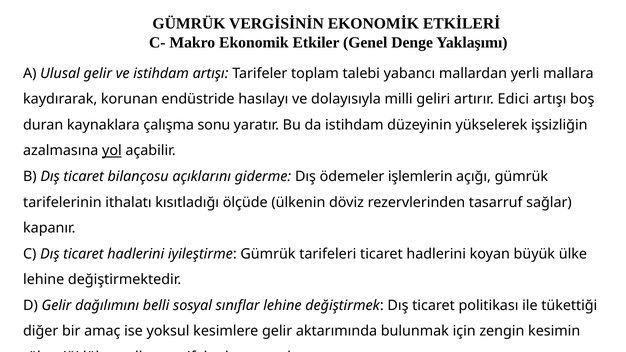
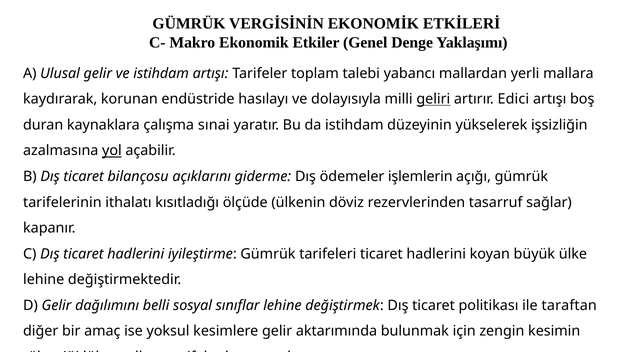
geliri underline: none -> present (433, 99)
sonu: sonu -> sınai (214, 125)
ile tükettiği: tükettiği -> taraftan (569, 306)
